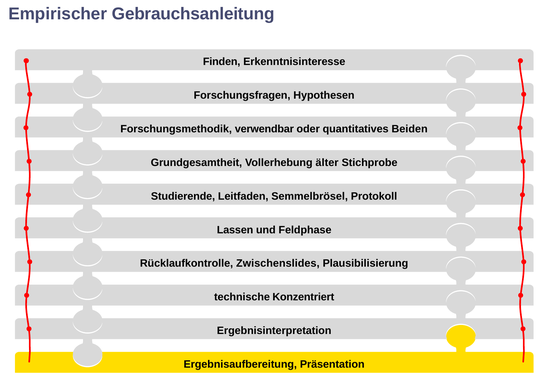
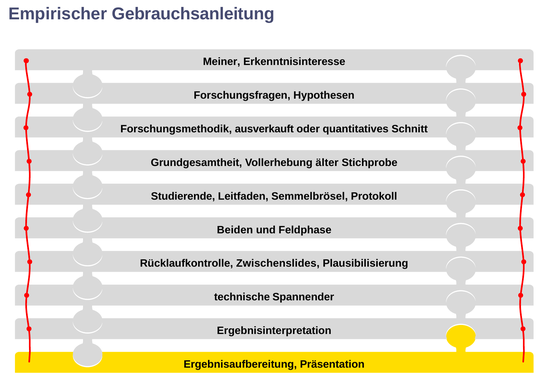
Finden: Finden -> Meiner (222, 62)
verwendbar: verwendbar -> ausverkauft (264, 129)
Beiden: Beiden -> Schnitt (410, 129)
Lassen: Lassen -> Beiden (235, 230)
Konzentriert: Konzentriert -> Spannender (303, 297)
